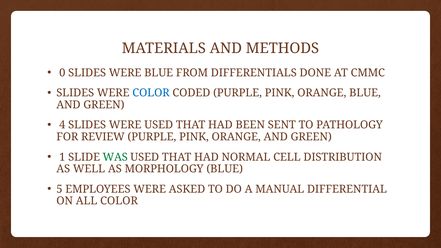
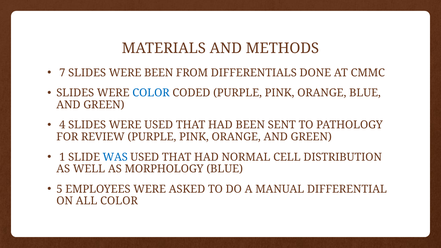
0: 0 -> 7 (62, 73)
WERE BLUE: BLUE -> BEEN (159, 73)
WAS colour: green -> blue (115, 157)
